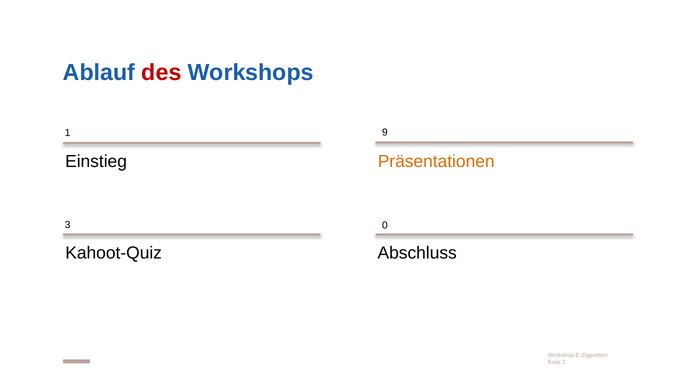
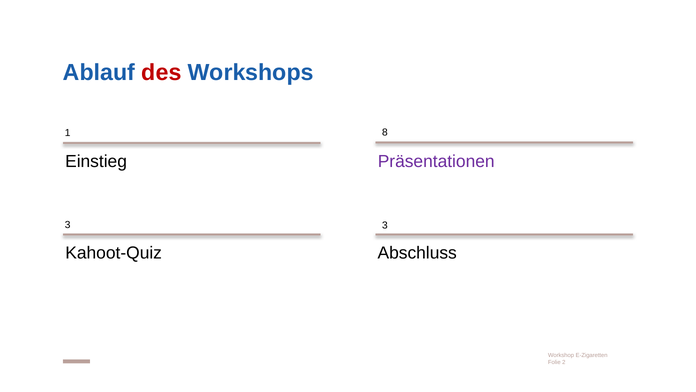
9: 9 -> 8 (385, 132)
Präsentationen colour: orange -> purple (436, 161)
3 0: 0 -> 3 (385, 225)
